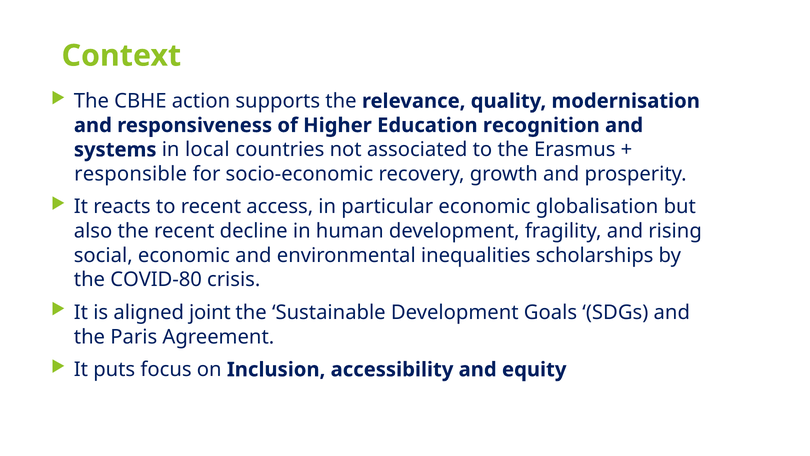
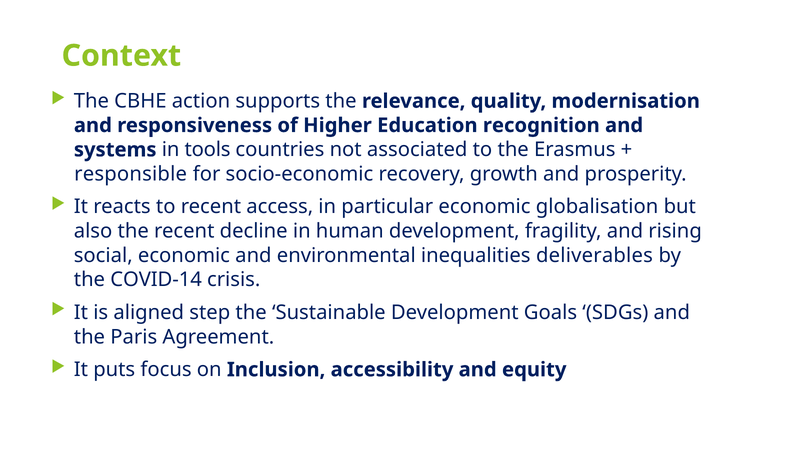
local: local -> tools (208, 150)
scholarships: scholarships -> deliverables (594, 255)
COVID-80: COVID-80 -> COVID-14 (156, 280)
joint: joint -> step (210, 312)
